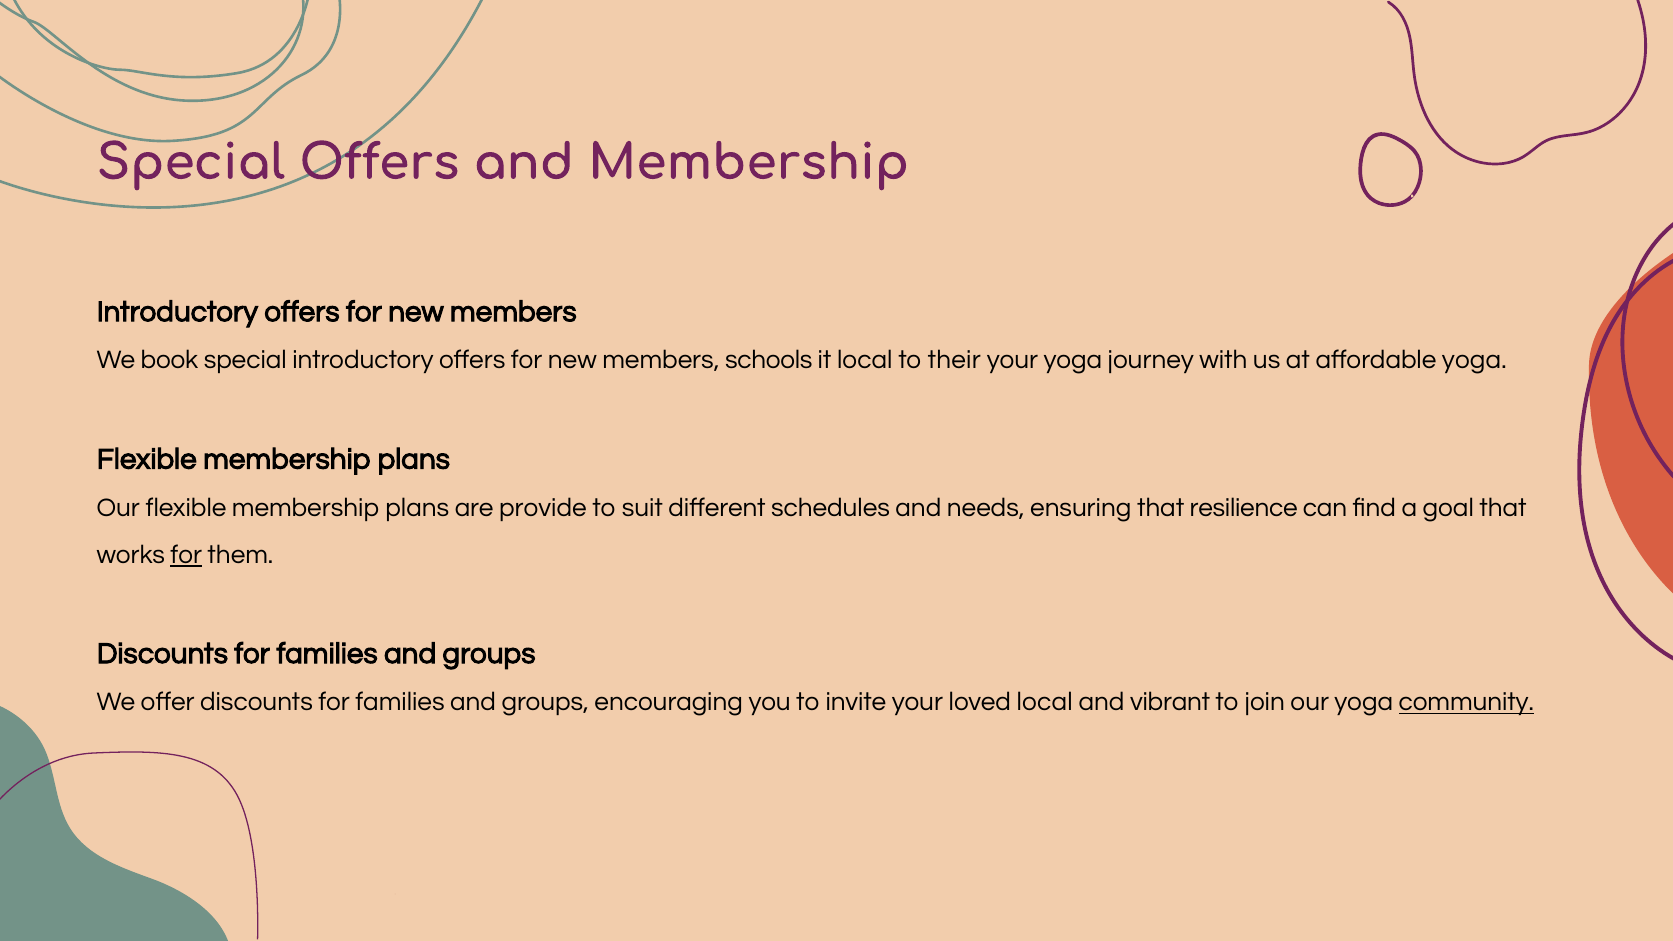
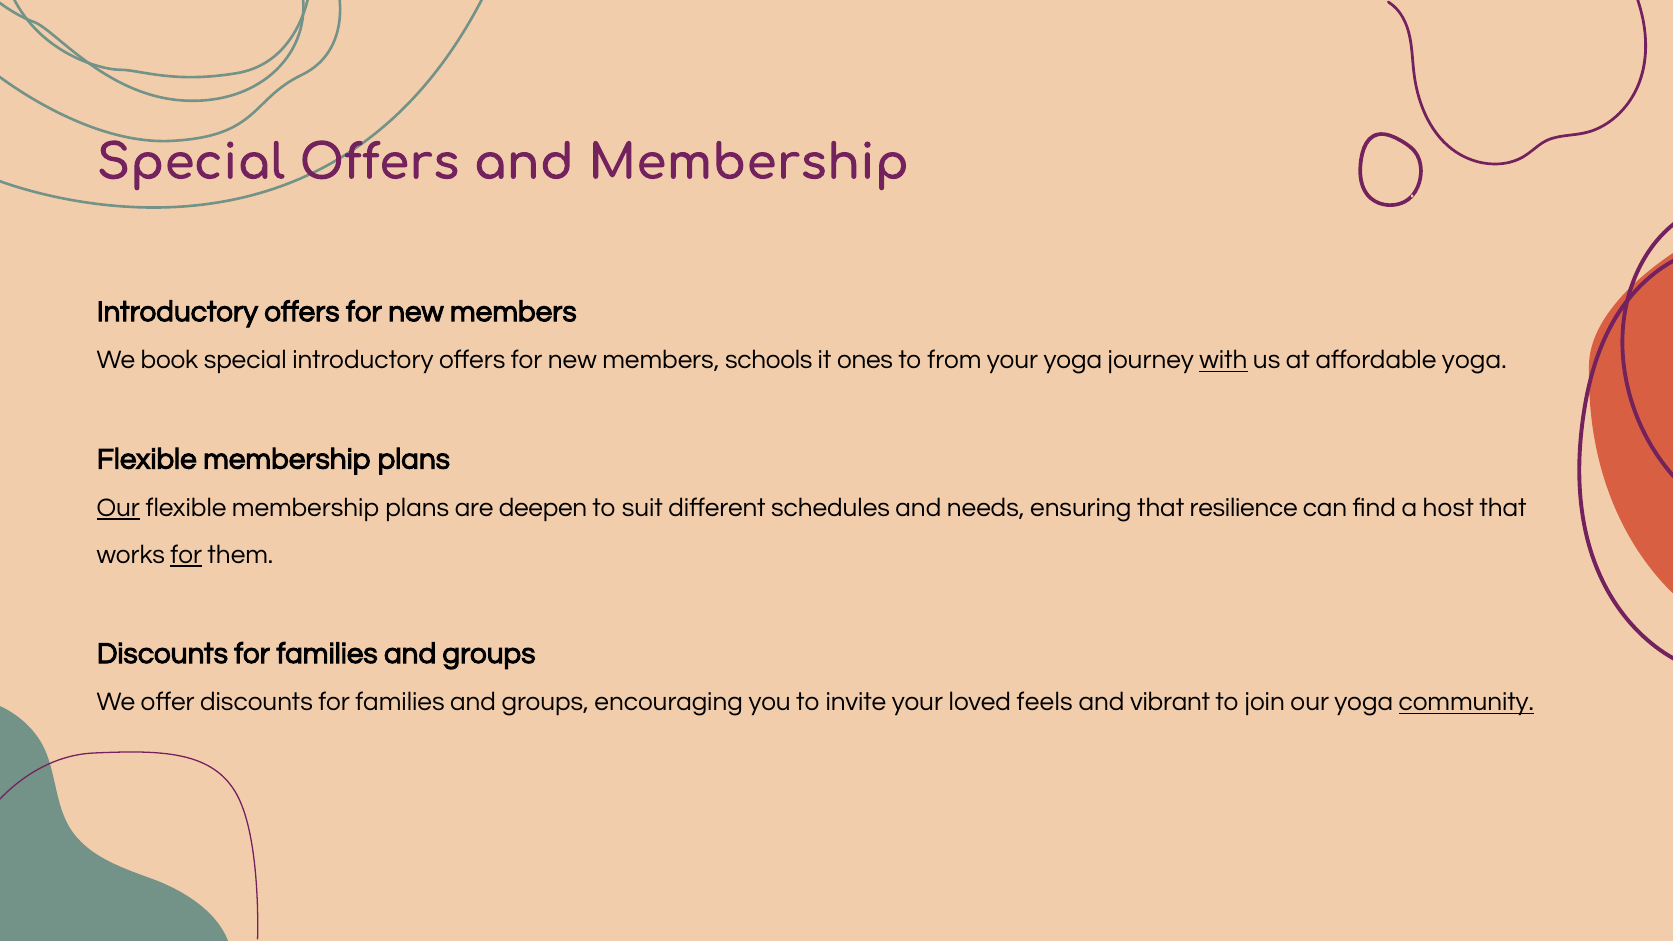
it local: local -> ones (865, 360)
their: their -> from (954, 360)
with underline: none -> present (1223, 360)
Our underline: none -> present (118, 508)
provide: provide -> deepen (543, 508)
goal: goal -> host (1448, 508)
loved local: local -> feels (1045, 702)
